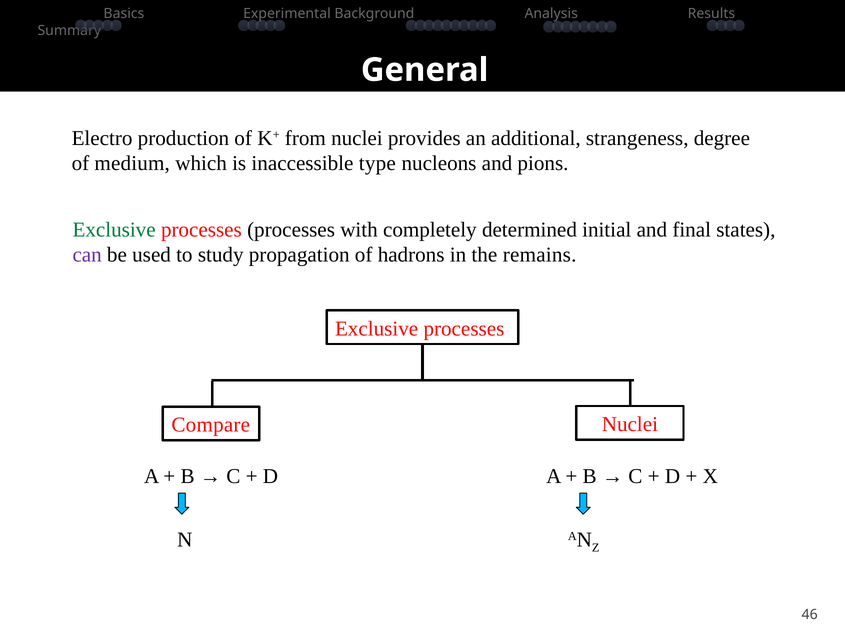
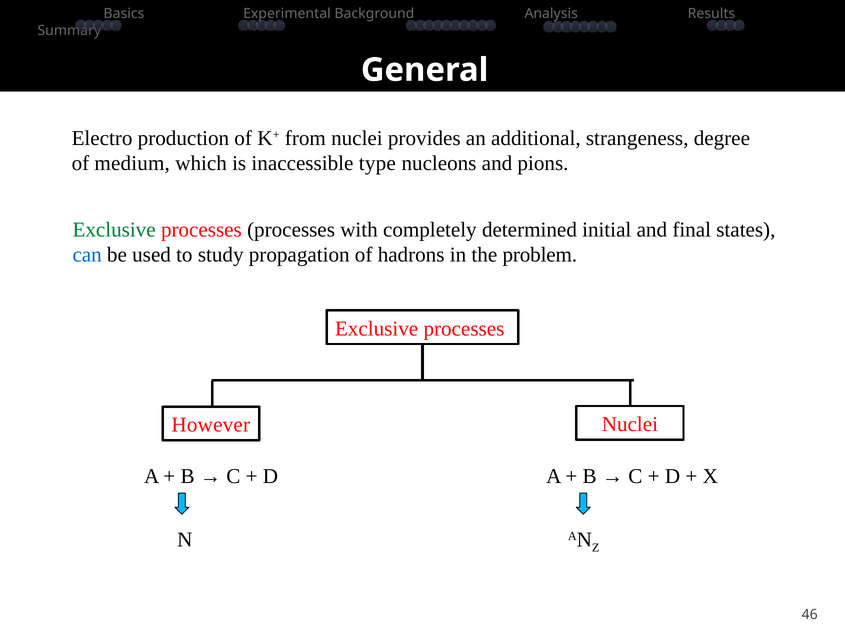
can colour: purple -> blue (87, 255)
remains: remains -> problem (540, 255)
Compare: Compare -> However (211, 425)
